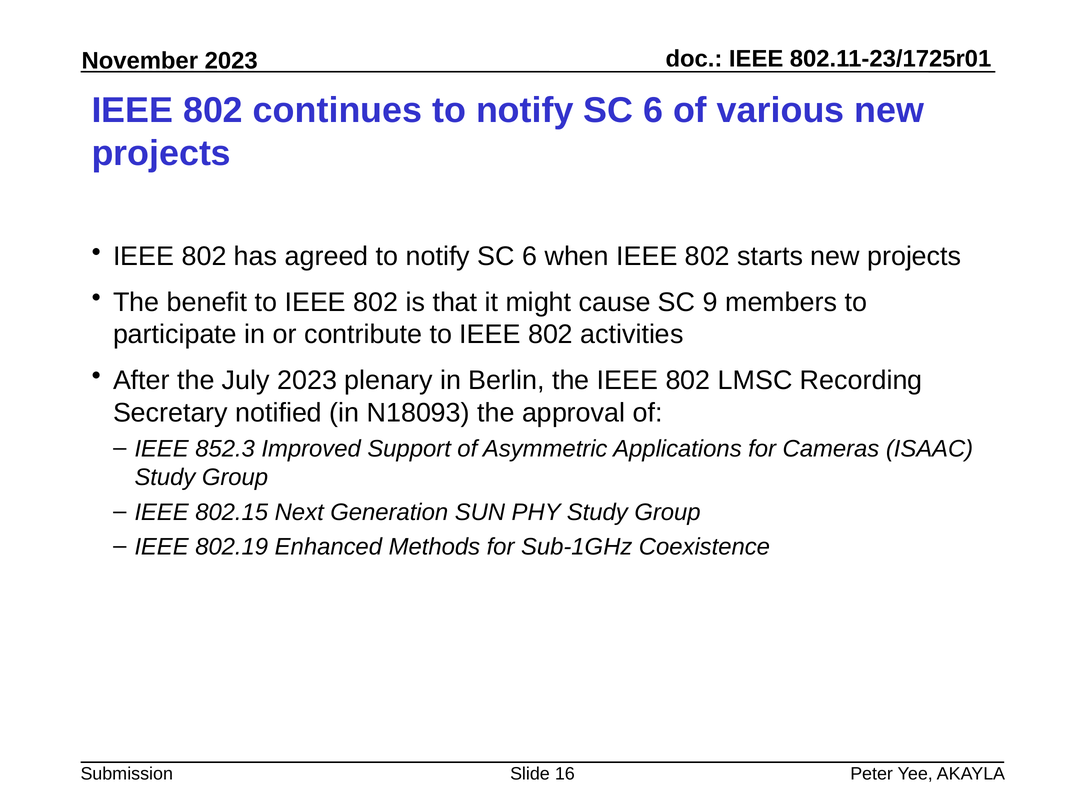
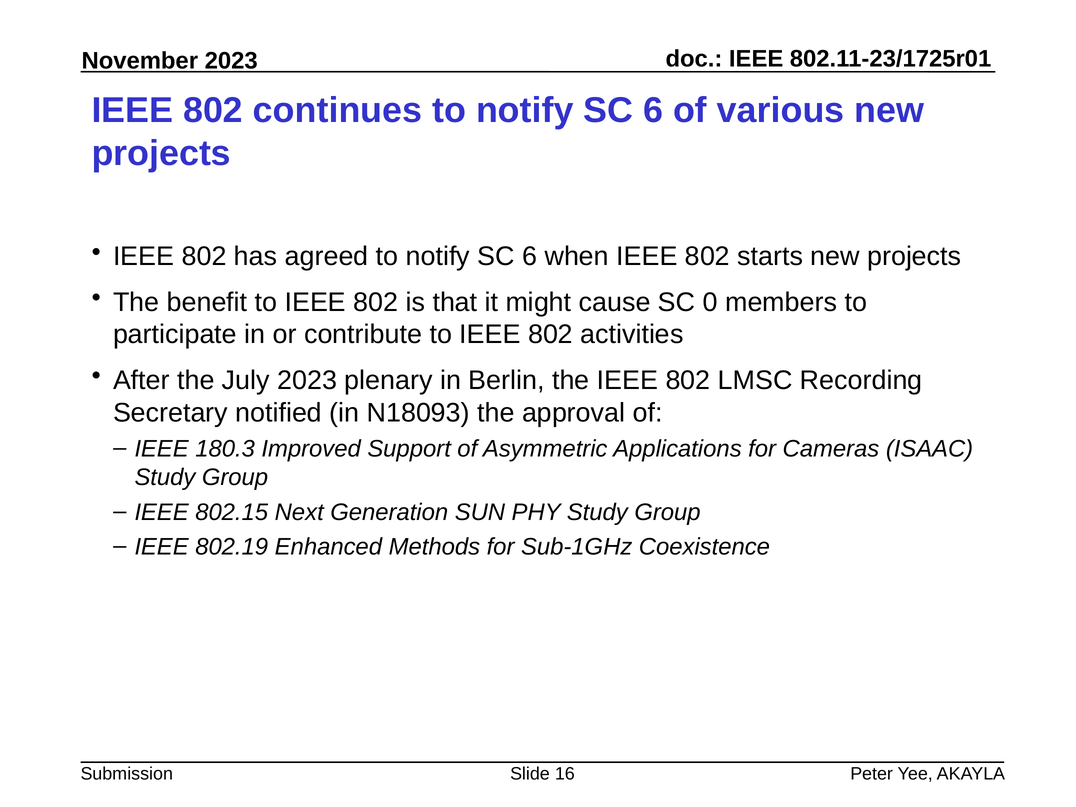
9: 9 -> 0 (710, 302)
852.3: 852.3 -> 180.3 (225, 449)
